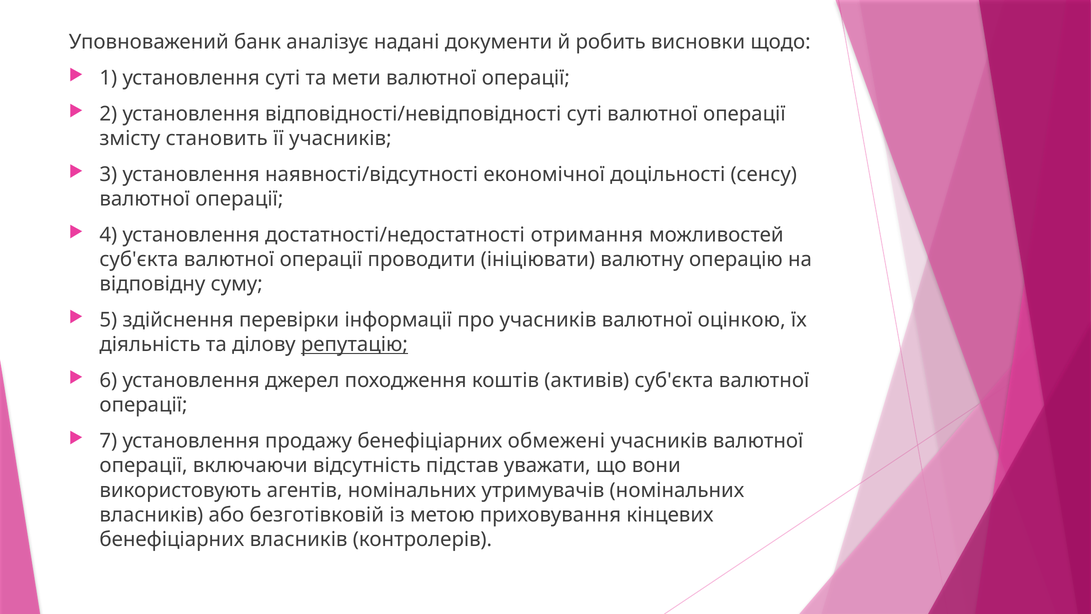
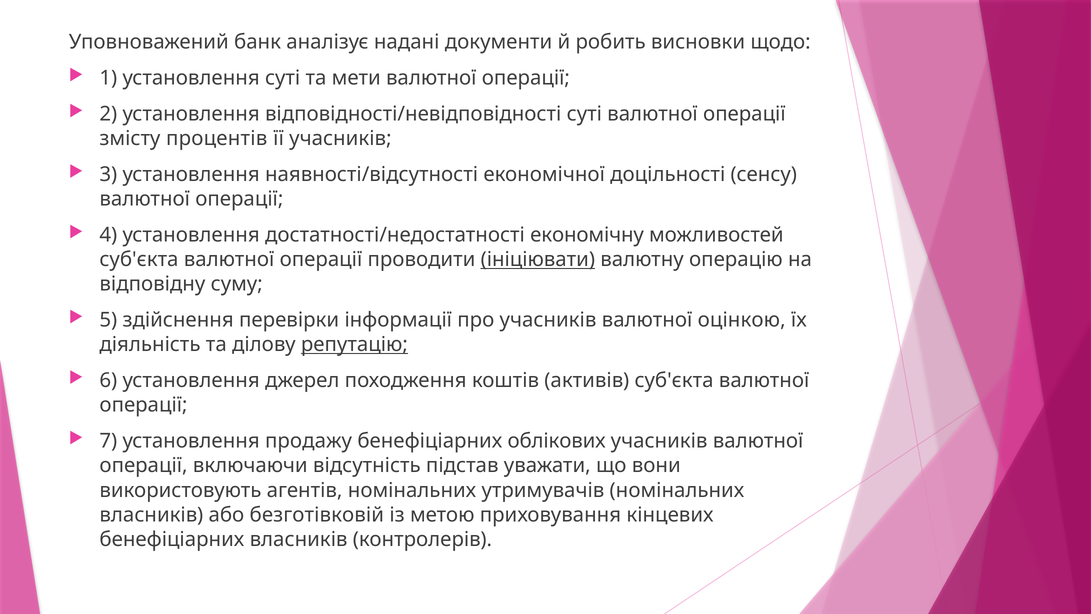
становить: становить -> процентів (217, 139)
отримання: отримання -> економічну (587, 235)
ініціювати underline: none -> present (538, 260)
обмежені: обмежені -> облікових (557, 441)
